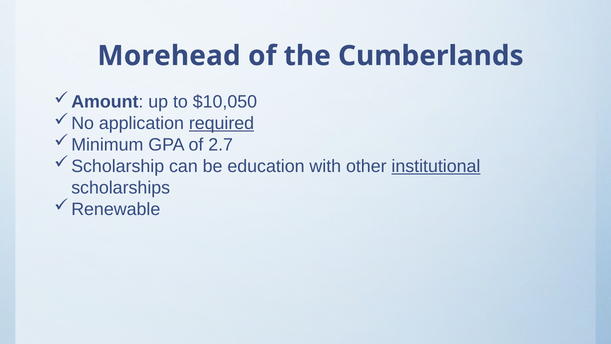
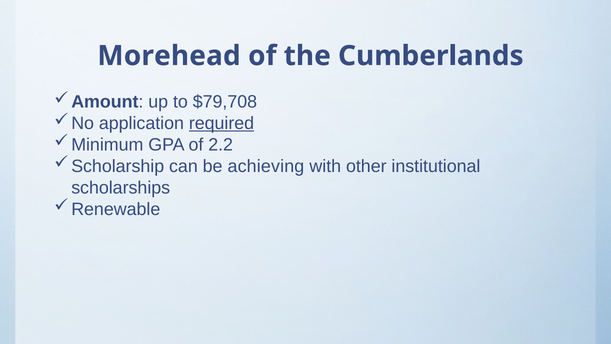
$10,050: $10,050 -> $79,708 (225, 102)
2.7: 2.7 -> 2.2 (221, 145)
education: education -> achieving (266, 166)
institutional underline: present -> none (436, 166)
